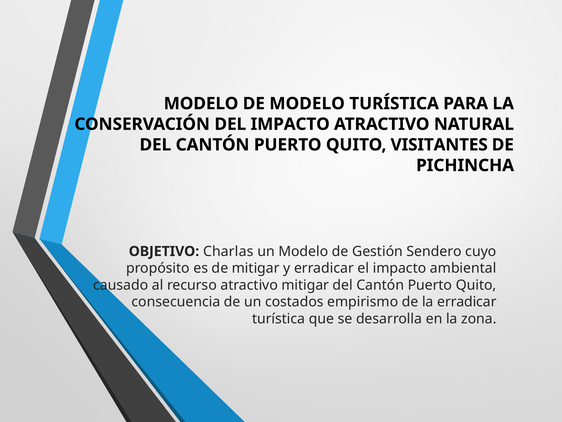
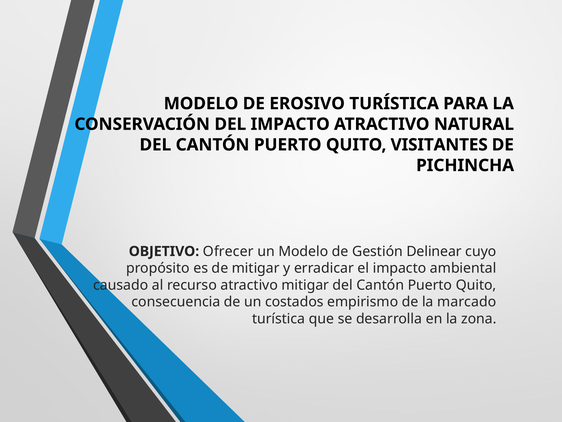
DE MODELO: MODELO -> EROSIVO (307, 103)
Charlas: Charlas -> Ofrecer (228, 251)
Sendero: Sendero -> Delinear (434, 251)
la erradicar: erradicar -> marcado (467, 302)
